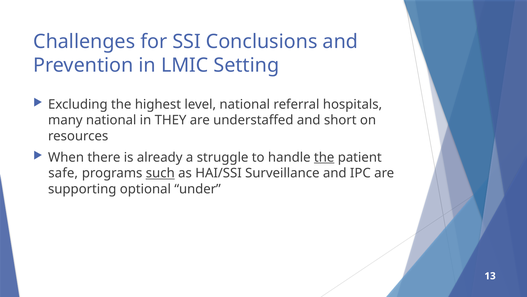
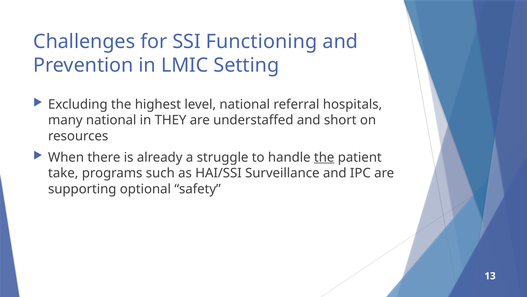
Conclusions: Conclusions -> Functioning (262, 42)
safe: safe -> take (63, 173)
such underline: present -> none (160, 173)
under: under -> safety (198, 189)
